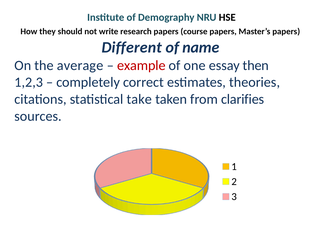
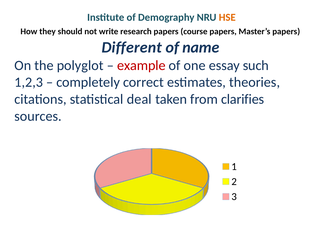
HSE colour: black -> orange (227, 17)
average: average -> polyglot (80, 66)
then: then -> such (256, 66)
take: take -> deal (139, 99)
